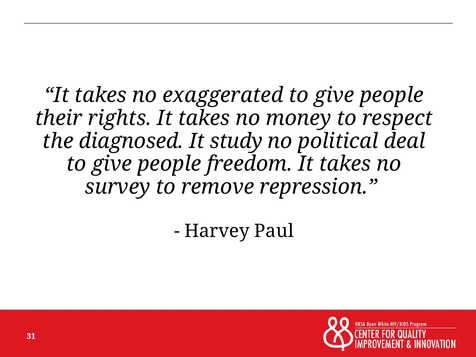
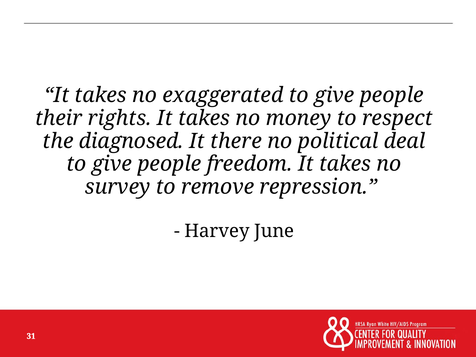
study: study -> there (236, 141)
Paul: Paul -> June (274, 231)
